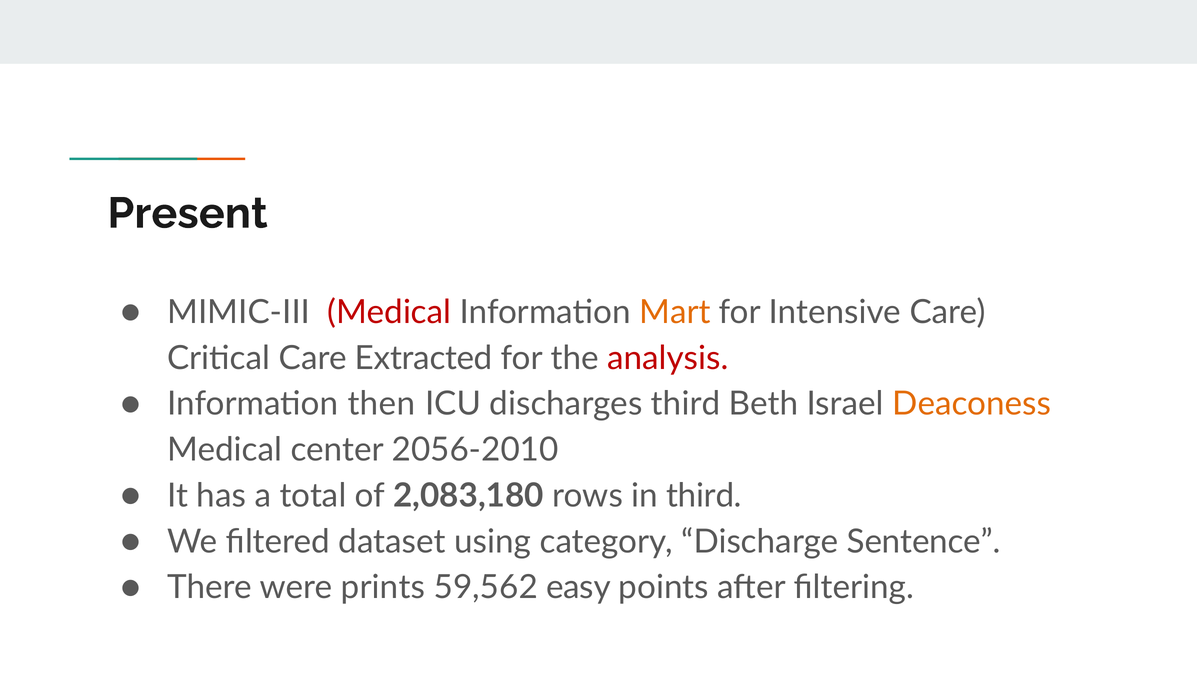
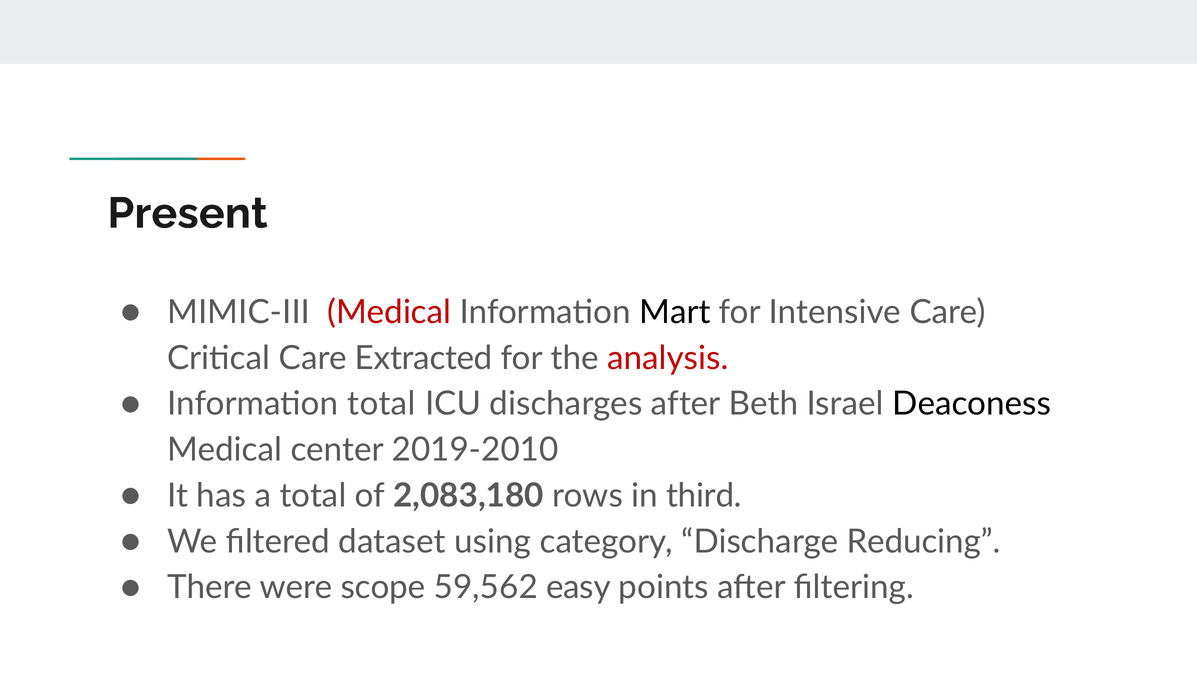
Mart colour: orange -> black (675, 312)
Information then: then -> total (382, 404)
discharges third: third -> after (686, 404)
Deaconess colour: orange -> black (972, 404)
2056-2010: 2056-2010 -> 2019-2010 (475, 450)
Sentence: Sentence -> Reducing (924, 542)
prints: prints -> scope (383, 588)
